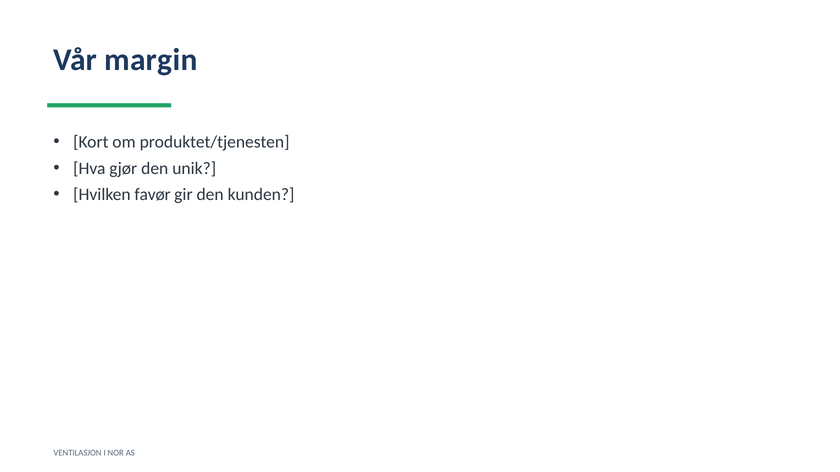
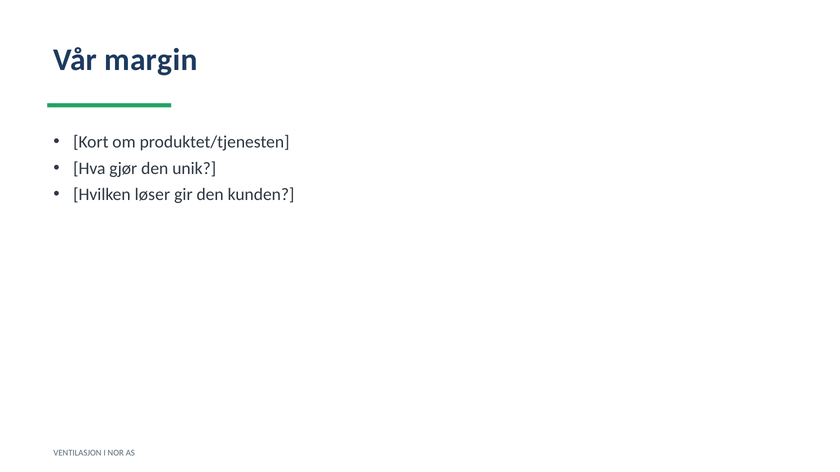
favør: favør -> løser (152, 195)
